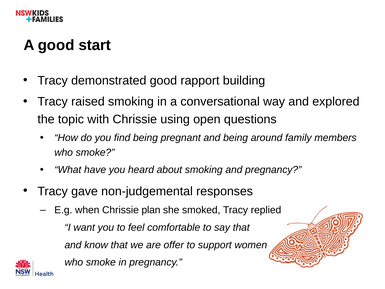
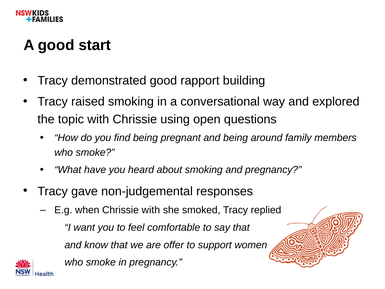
Chrissie plan: plan -> with (151, 210)
